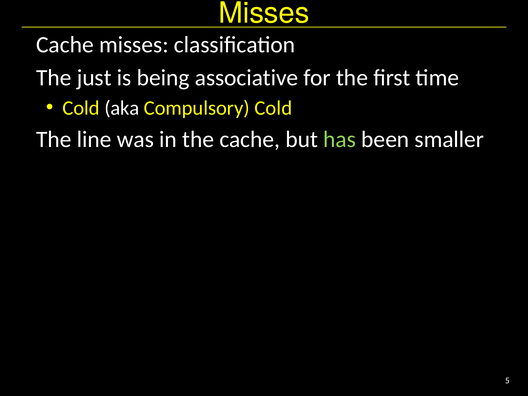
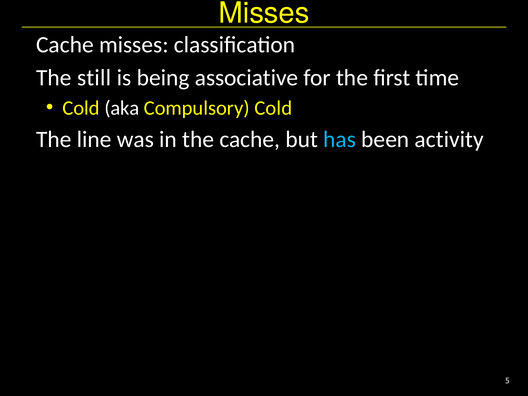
just: just -> still (94, 78)
has colour: light green -> light blue (340, 139)
smaller: smaller -> activity (449, 139)
